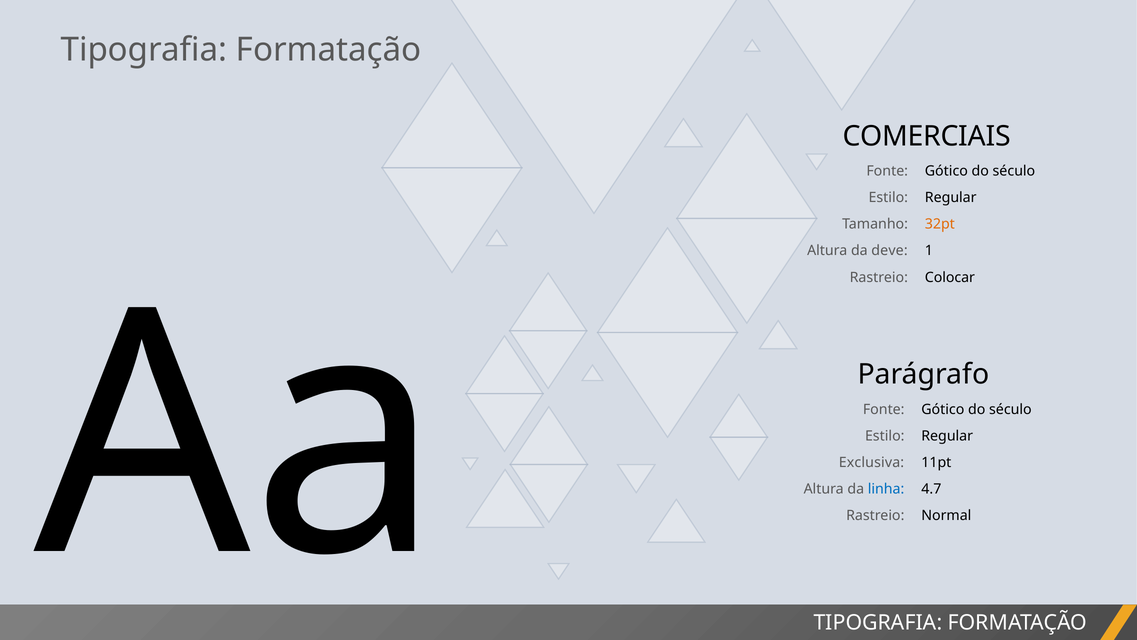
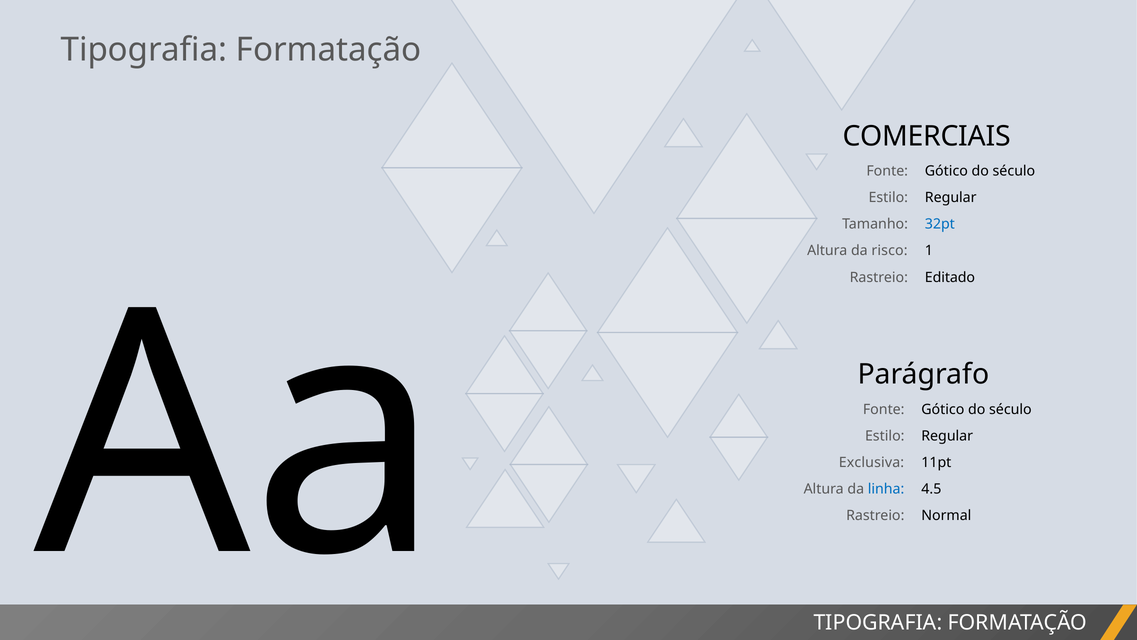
32pt colour: orange -> blue (940, 224)
deve: deve -> risco (890, 251)
Colocar: Colocar -> Editado (950, 277)
4.7: 4.7 -> 4.5 (931, 489)
